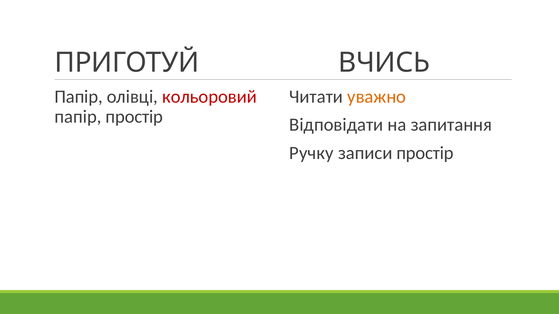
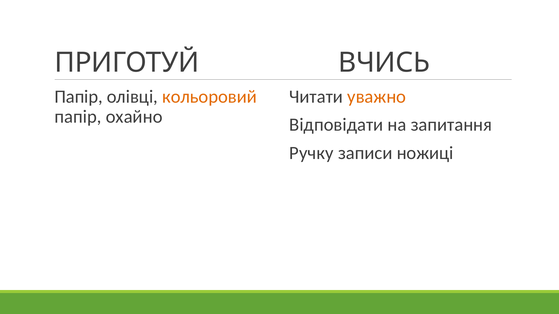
кольоровий colour: red -> orange (210, 97)
папір простір: простір -> охайно (134, 117)
записи простір: простір -> ножиці (425, 153)
